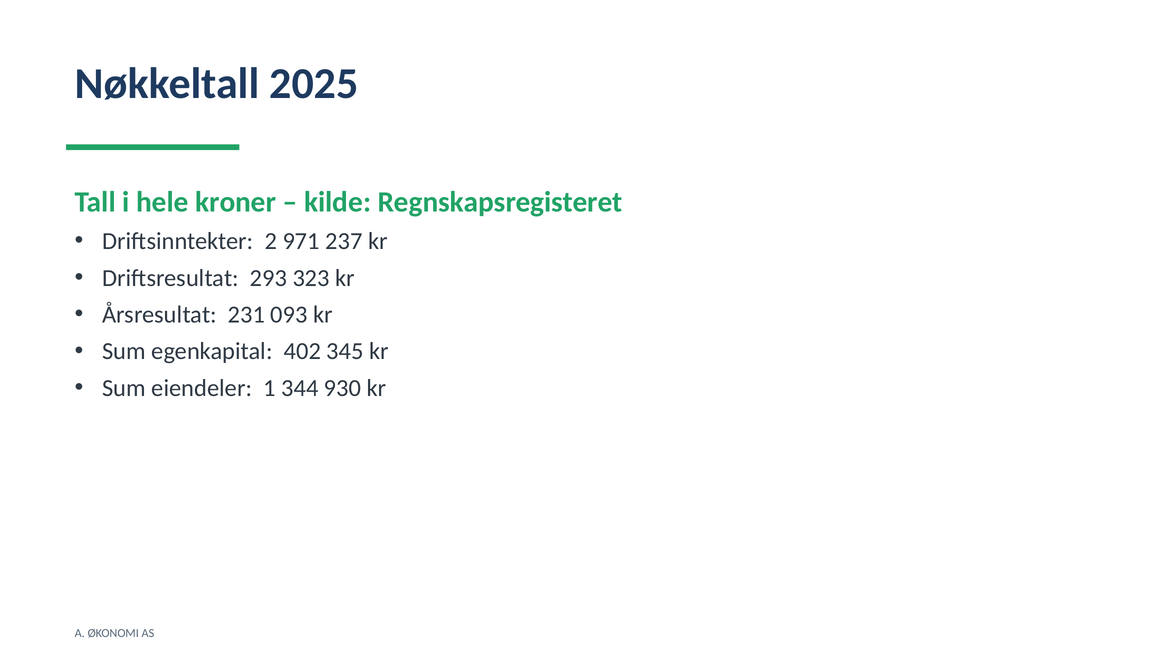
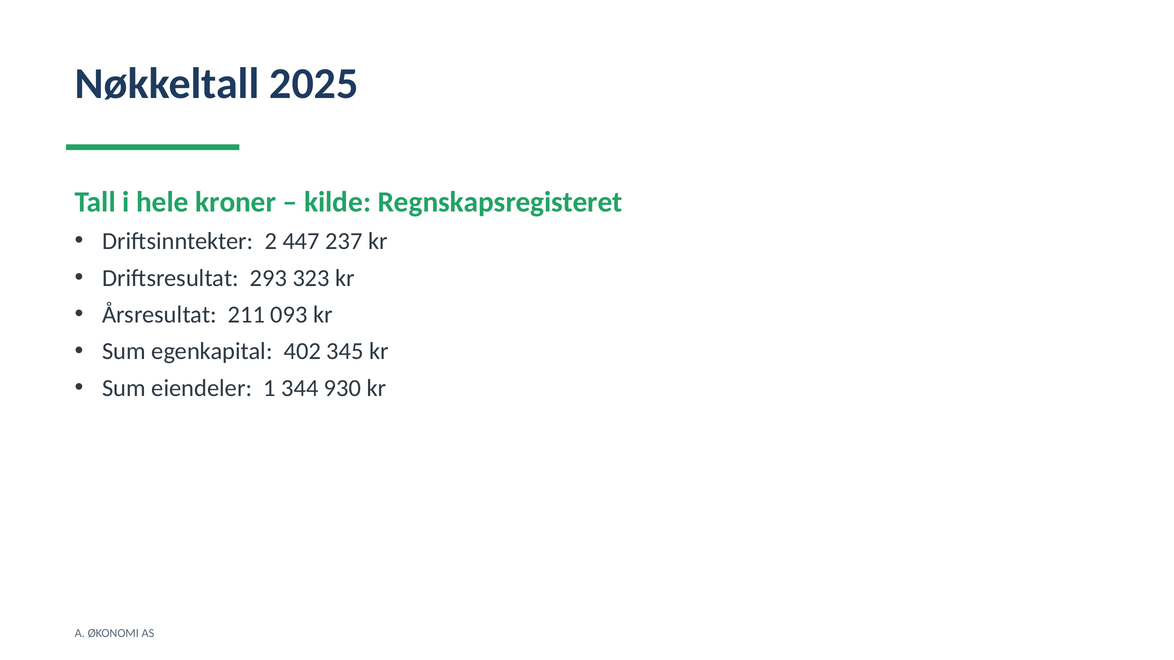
971: 971 -> 447 (301, 241)
231: 231 -> 211 (246, 315)
